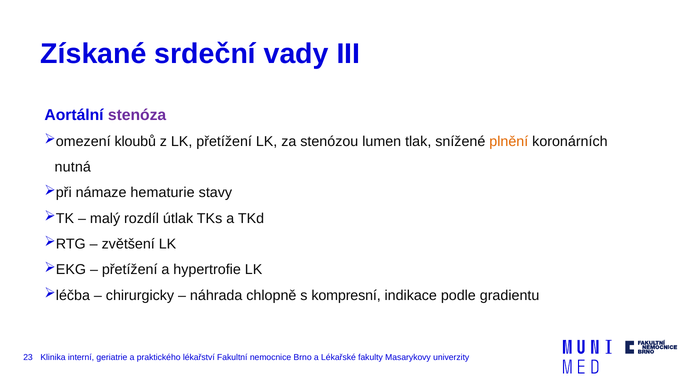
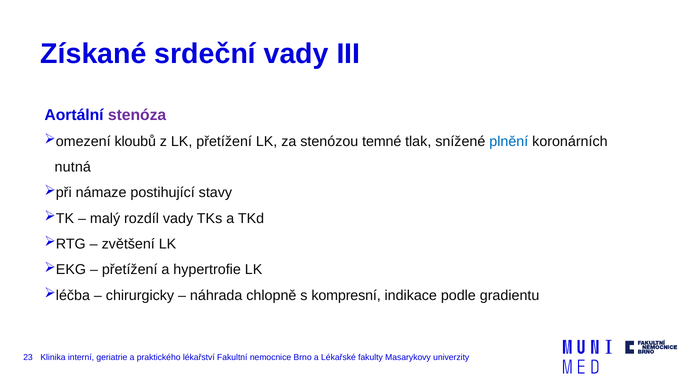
lumen: lumen -> temné (382, 141)
plnění colour: orange -> blue (509, 141)
hematurie: hematurie -> postihující (163, 193)
rozdíl útlak: útlak -> vady (178, 218)
